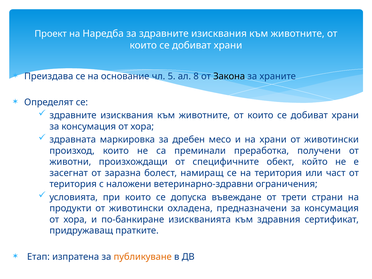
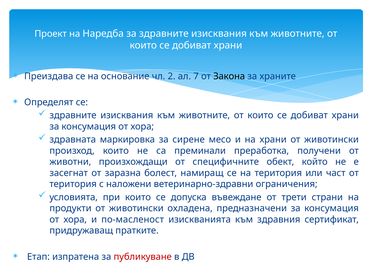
5: 5 -> 2 (172, 76)
8: 8 -> 7 (196, 76)
дребен: дребен -> сирене (189, 140)
по-банкиране: по-банкиране -> по-масленост (133, 220)
публикуване colour: orange -> red (143, 257)
